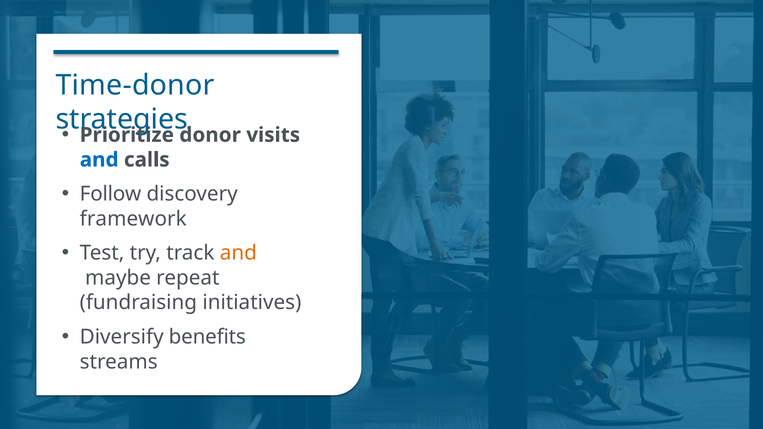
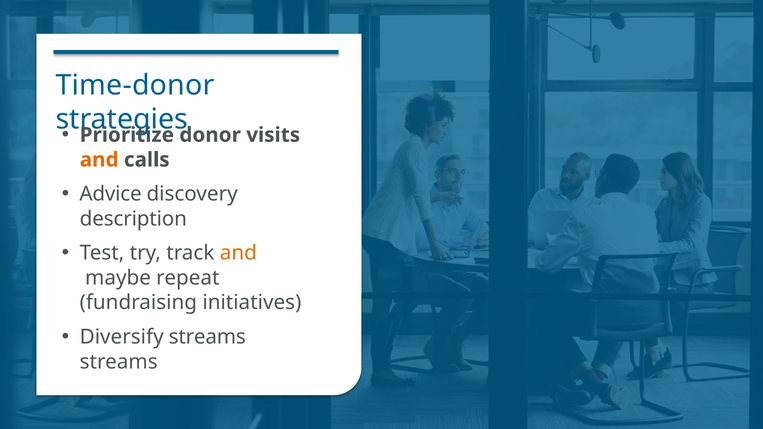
and colour: blue -> orange (99, 160)
Follow: Follow -> Advice (111, 194)
framework: framework -> description (133, 219)
Diversify benefits: benefits -> streams (207, 337)
